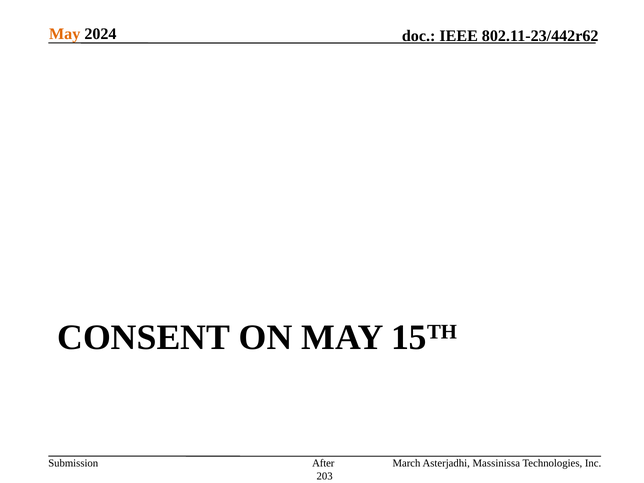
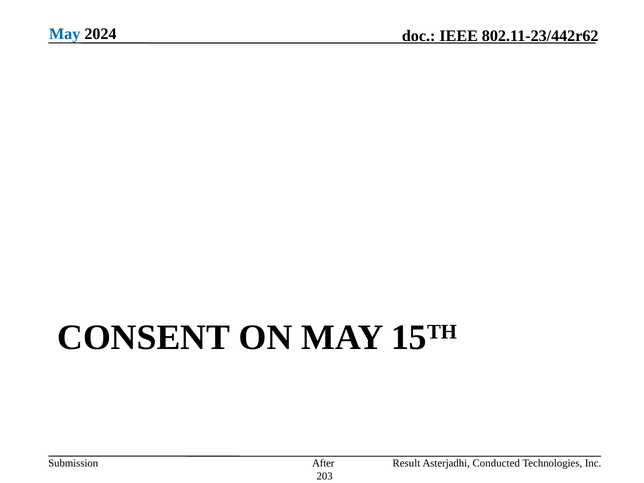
May colour: orange -> blue (65, 34)
March: March -> Result (406, 463)
Massinissa: Massinissa -> Conducted (496, 463)
